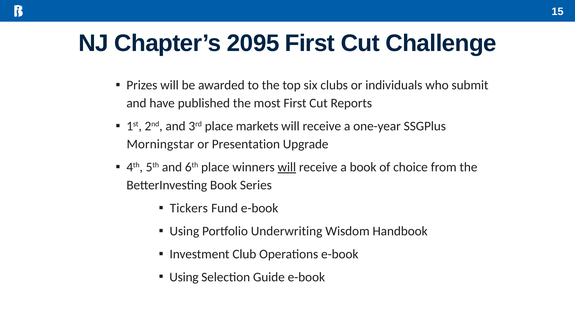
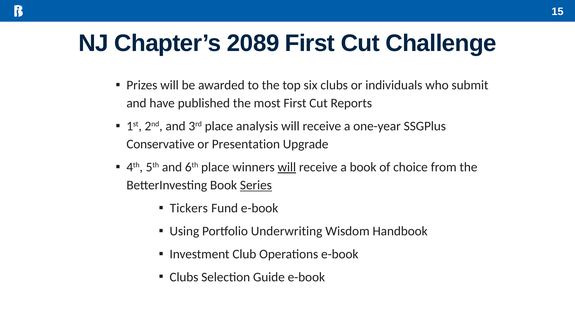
2095: 2095 -> 2089 (253, 43)
markets: markets -> analysis (257, 126)
Morningstar: Morningstar -> Conservative (160, 144)
Series underline: none -> present (256, 186)
Using: Using -> Clubs (184, 277)
